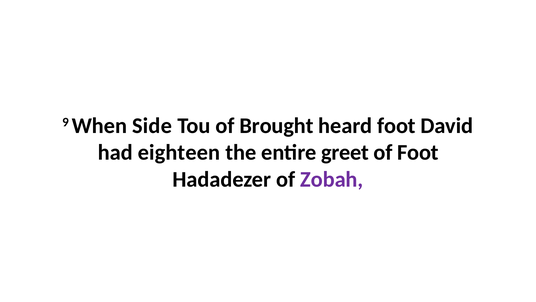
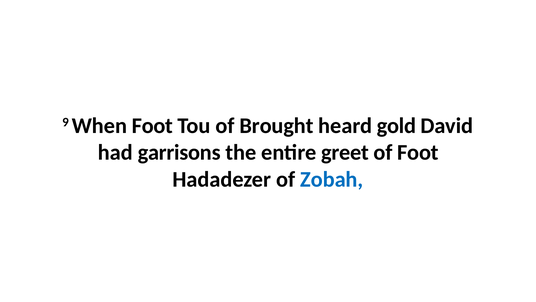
When Side: Side -> Foot (152, 125)
heard foot: foot -> gold (396, 125)
eighteen: eighteen -> garrisons (179, 152)
Zobah colour: purple -> blue (332, 179)
